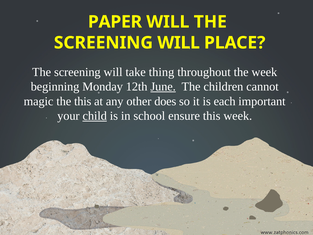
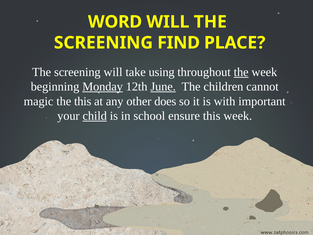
PAPER: PAPER -> WORD (115, 22)
WILL: WILL -> FIND (179, 43)
thing: thing -> using (162, 72)
the underline: none -> present (241, 72)
Monday underline: none -> present (103, 87)
each: each -> with (225, 101)
